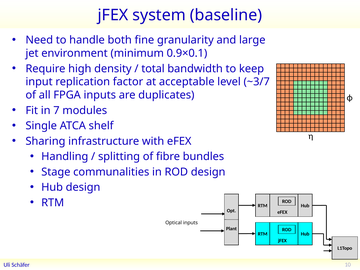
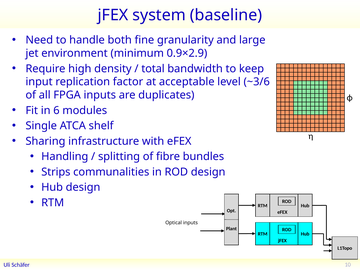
0.9×0.1: 0.9×0.1 -> 0.9×2.9 (187, 53)
~3/7: ~3/7 -> ~3/6 (257, 82)
7: 7 -> 6 (56, 110)
Stage: Stage -> Strips (56, 172)
